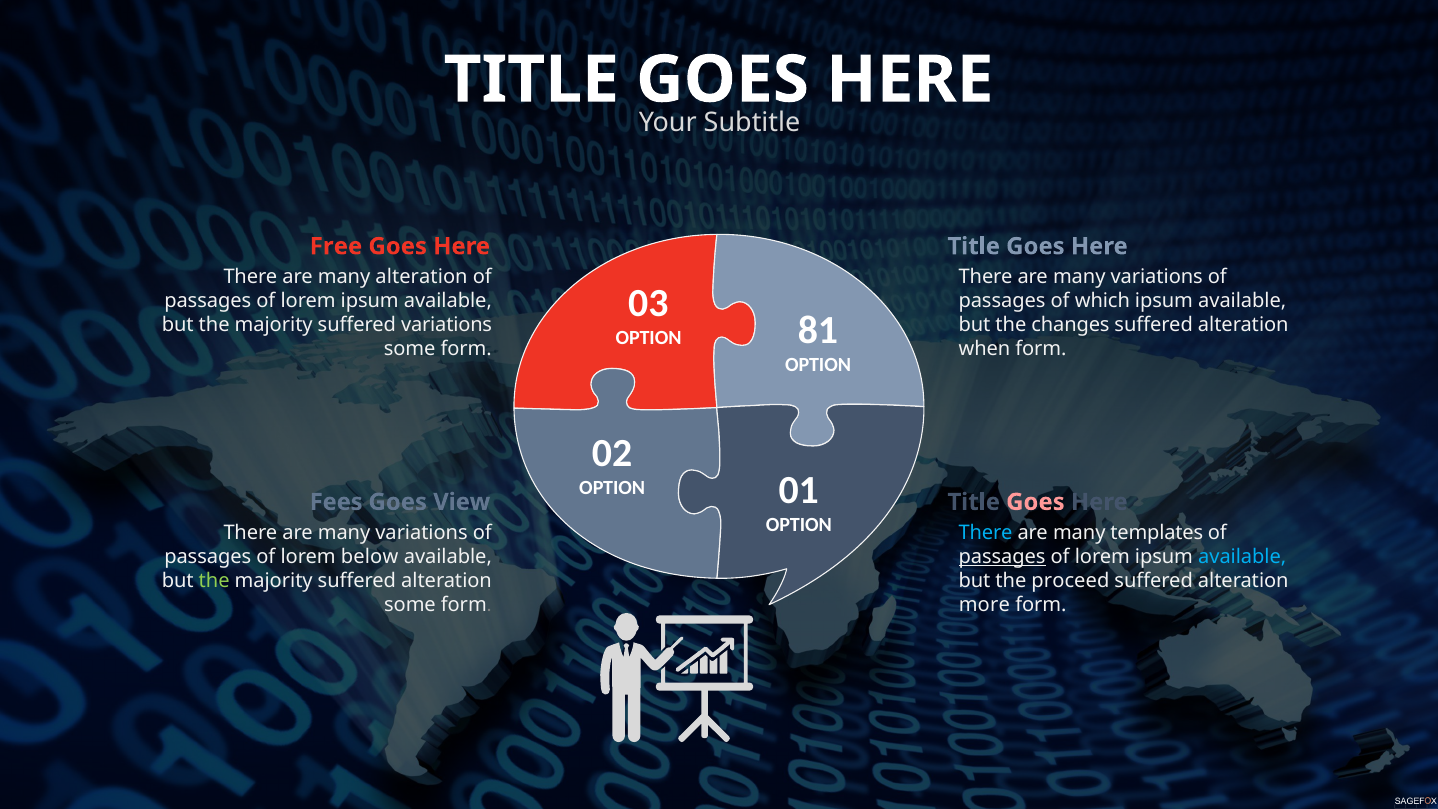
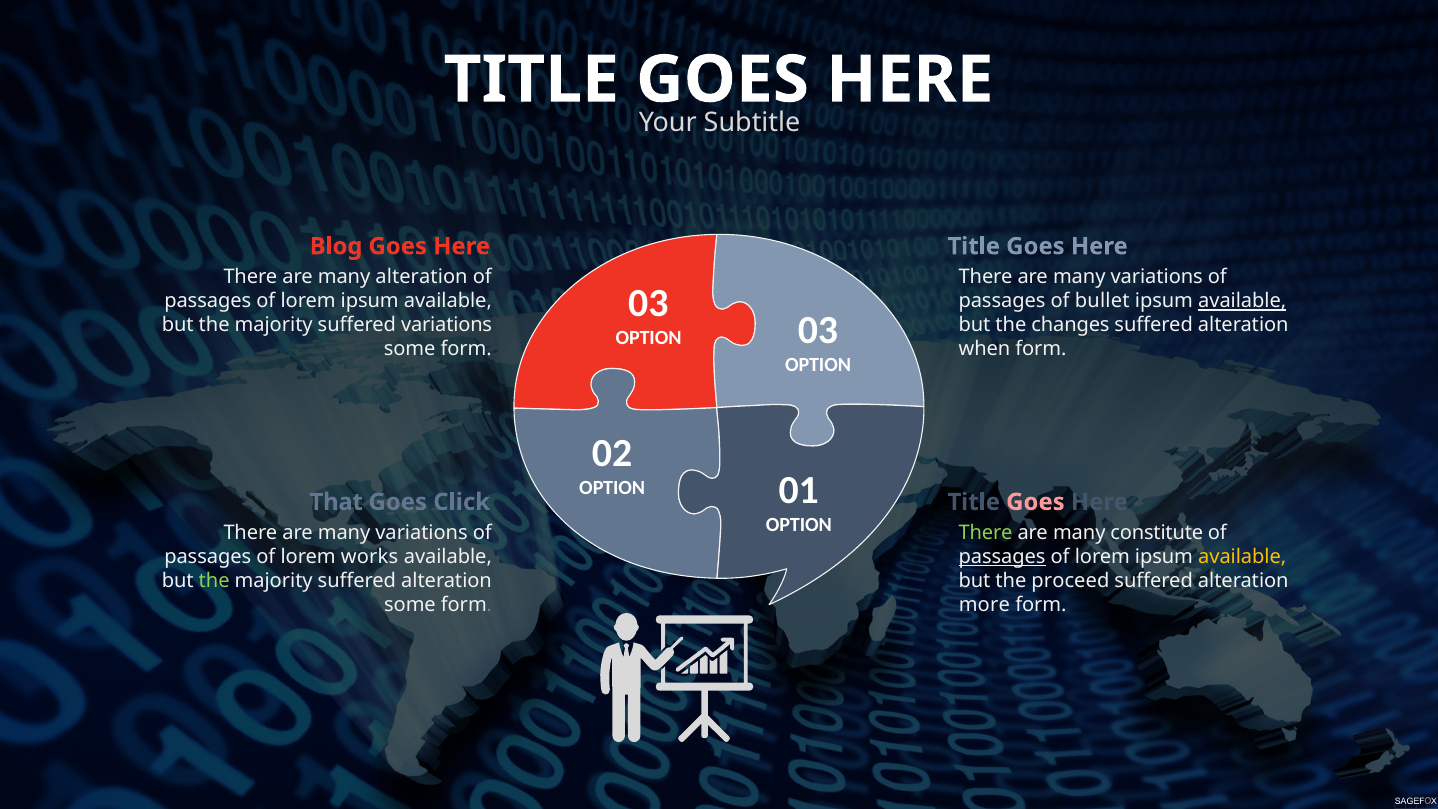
Free: Free -> Blog (336, 246)
which: which -> bullet (1102, 301)
available underline: none -> present (1242, 301)
81: 81 -> 03 (818, 330)
Fees: Fees -> That (336, 502)
View: View -> Click (462, 502)
There colour: light blue -> light green (986, 533)
templates: templates -> constitute (1157, 533)
below: below -> works (370, 557)
available colour: light blue -> yellow (1242, 557)
